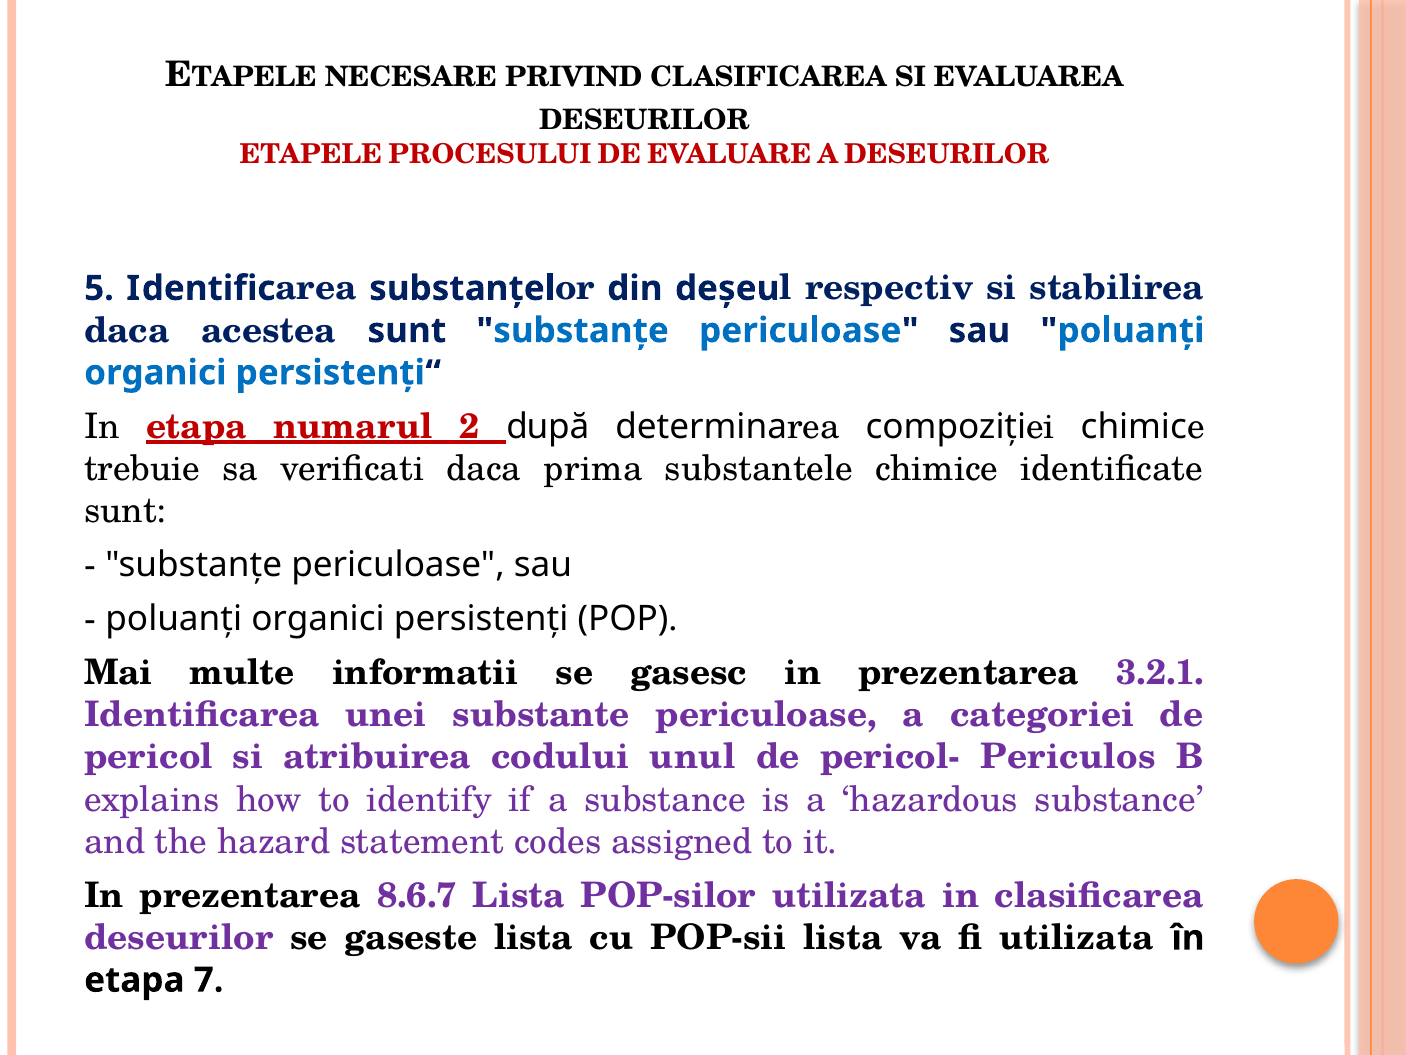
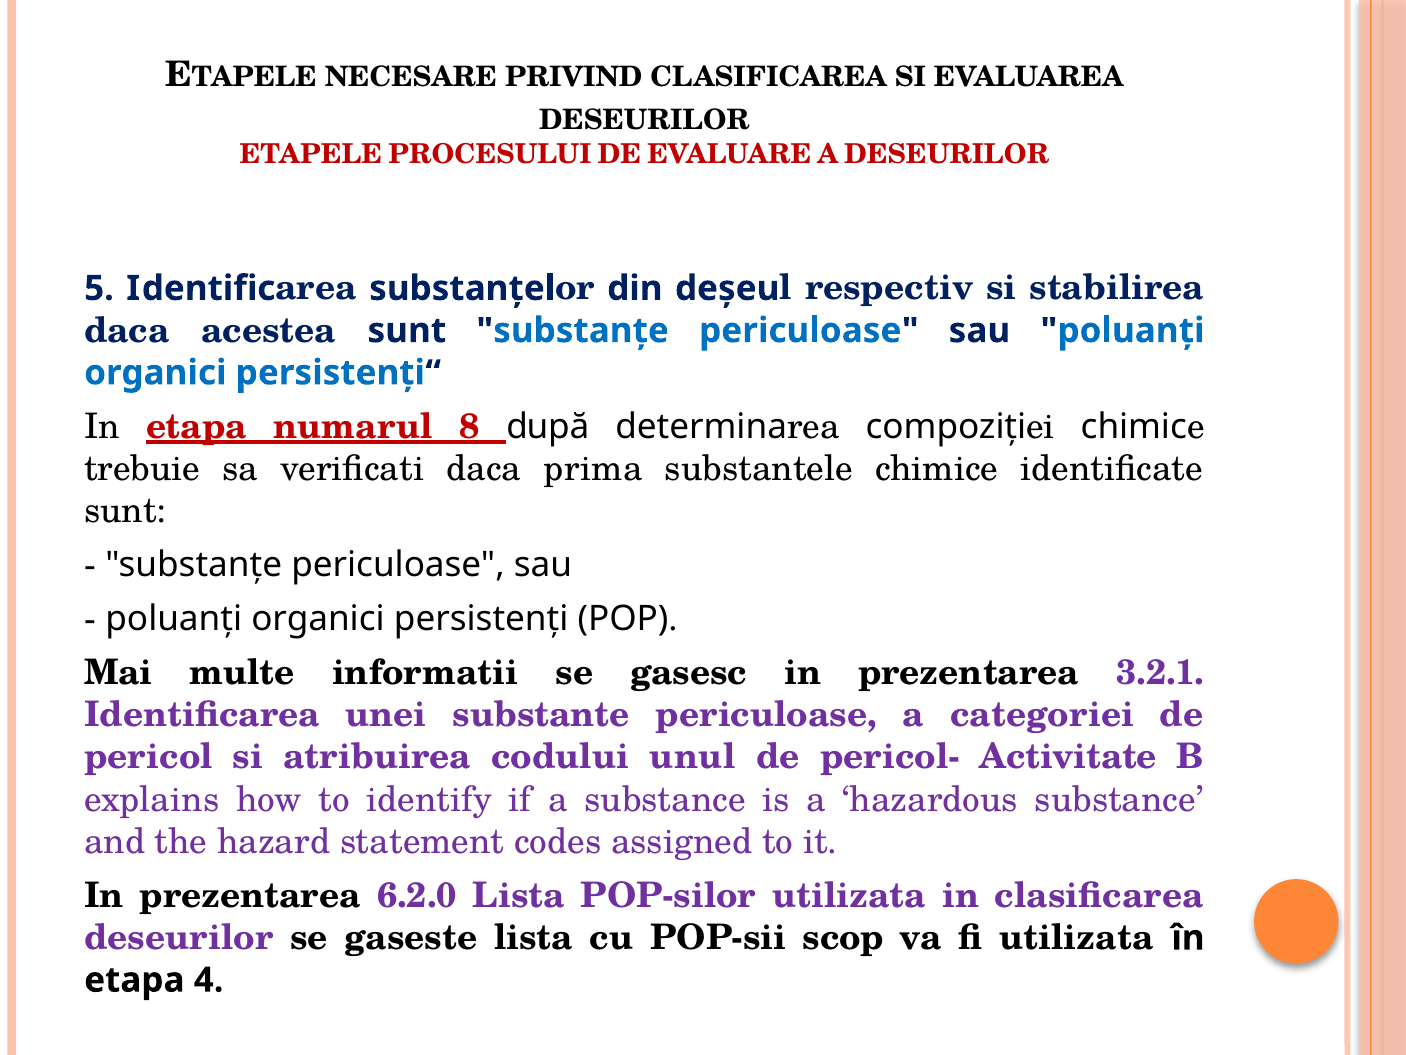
2: 2 -> 8 (469, 427)
Periculos: Periculos -> Activitate (1068, 757)
8.6.7: 8.6.7 -> 6.2.0 (417, 895)
POP-sii lista: lista -> scop (843, 937)
7: 7 -> 4 (209, 980)
